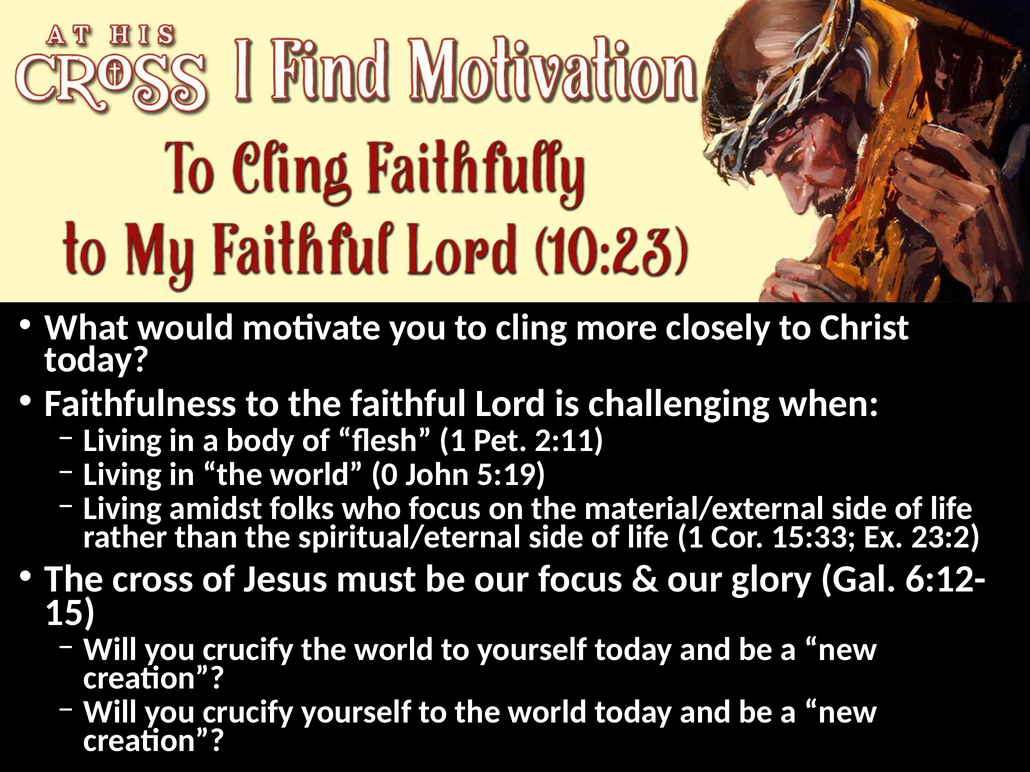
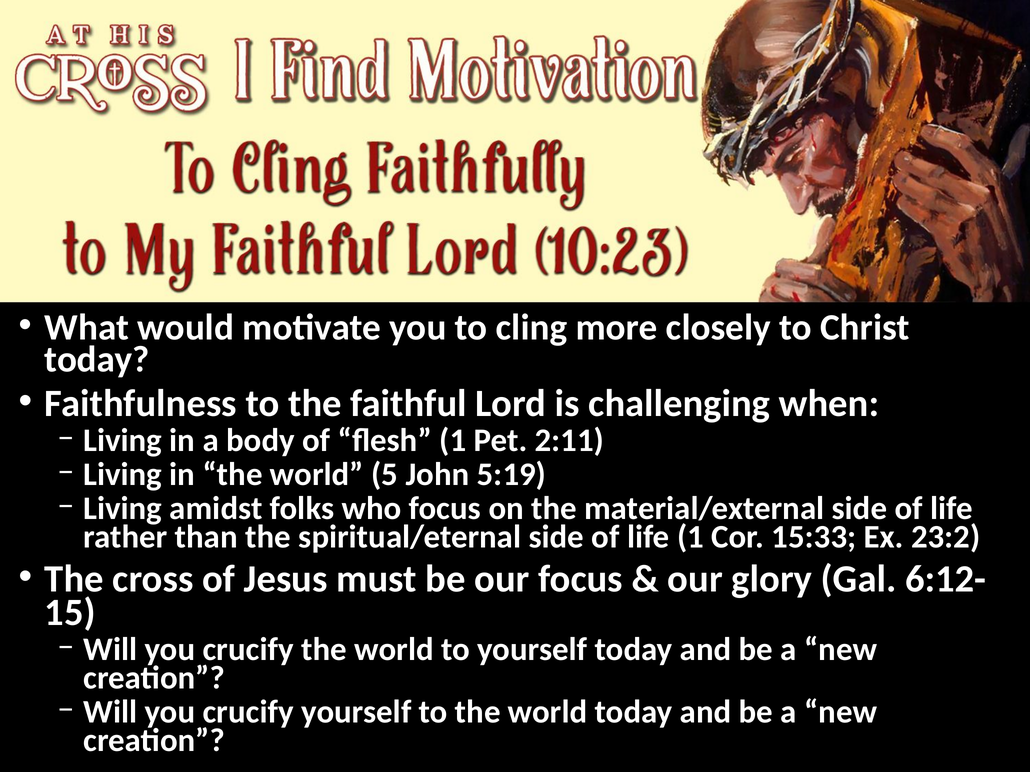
0: 0 -> 5 (385, 475)
